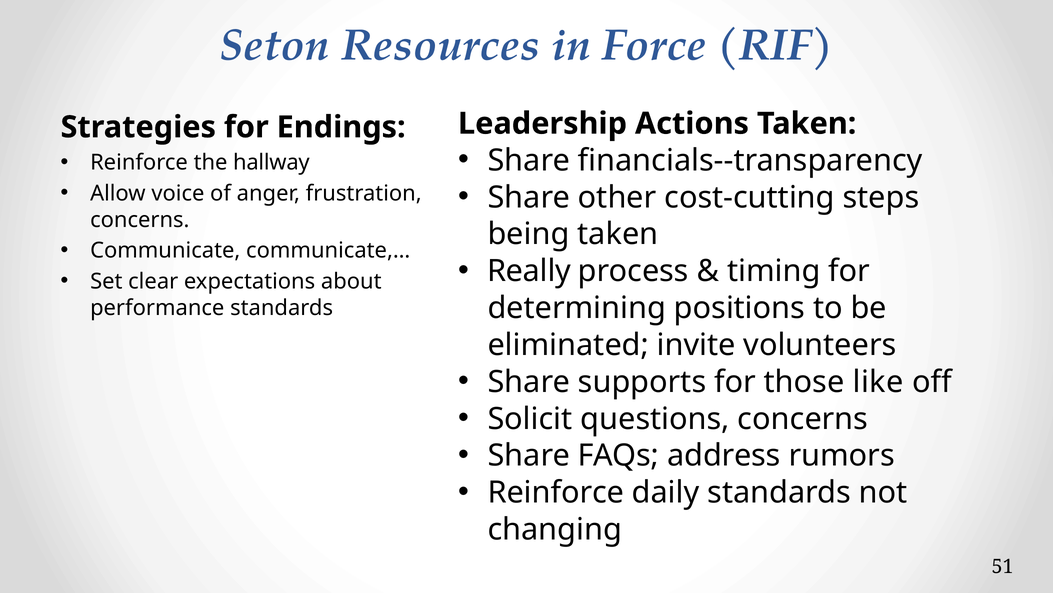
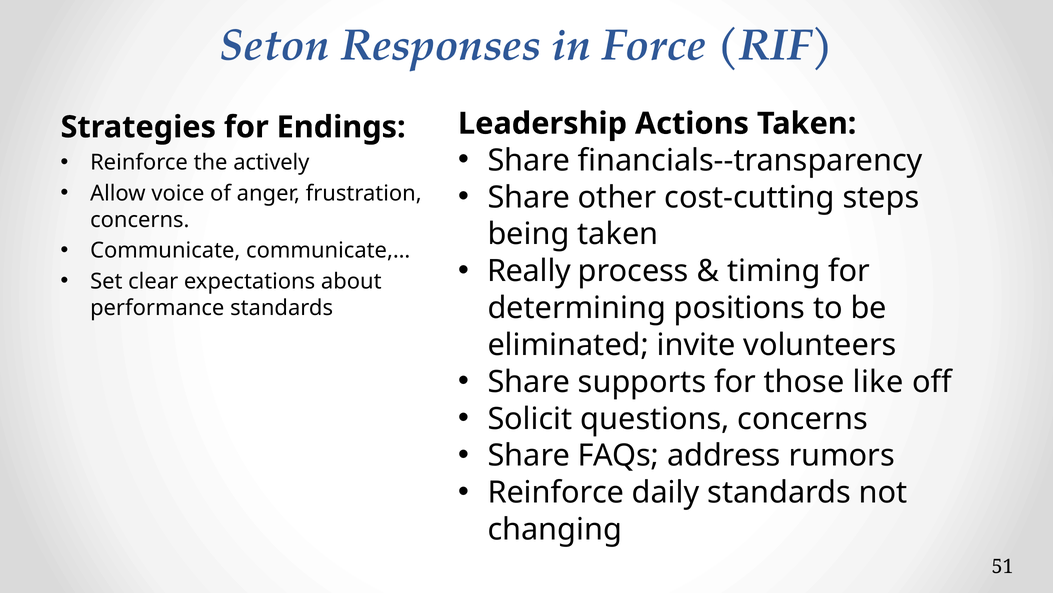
Resources: Resources -> Responses (441, 45)
hallway: hallway -> actively (271, 162)
